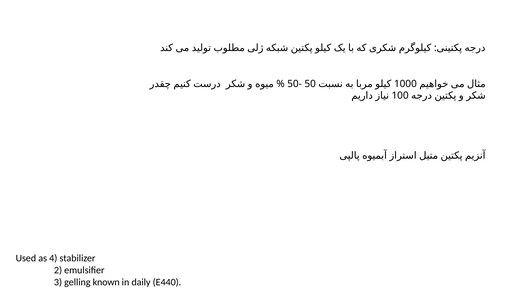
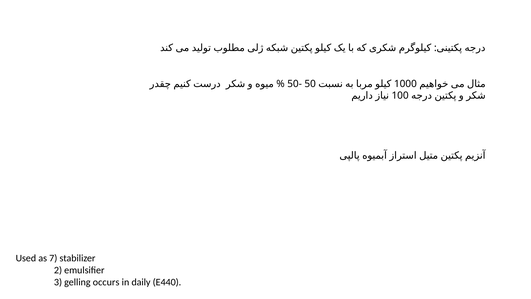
4: 4 -> 7 (53, 258)
known: known -> occurs (106, 282)
